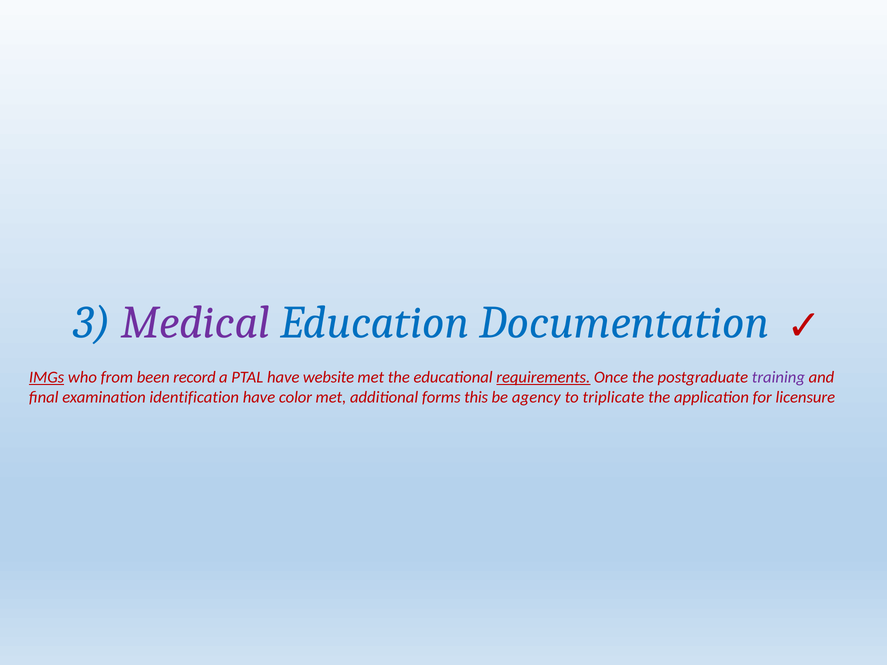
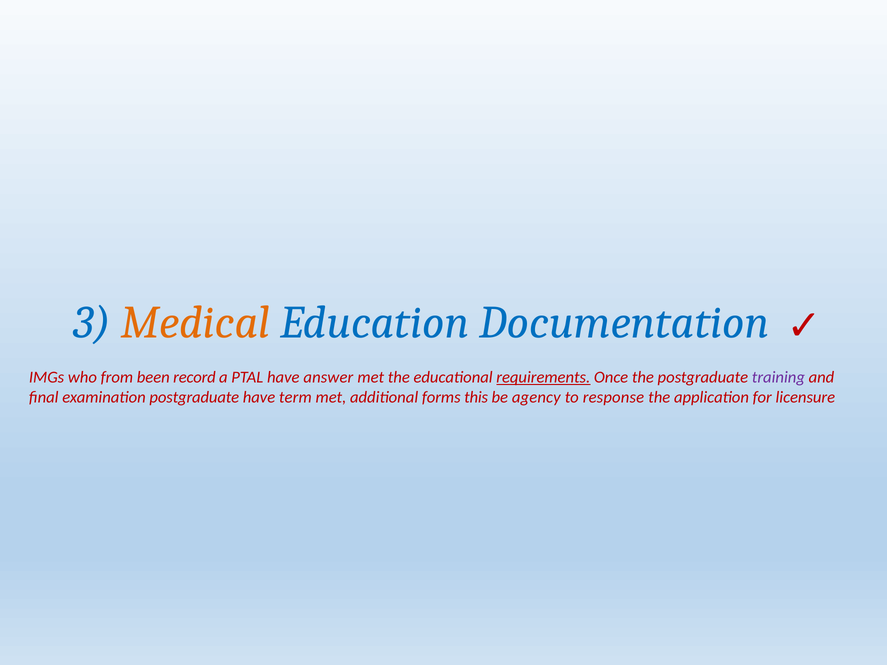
Medical colour: purple -> orange (196, 323)
IMGs underline: present -> none (47, 378)
website: website -> answer (328, 378)
examination identification: identification -> postgraduate (194, 398)
color: color -> term (295, 398)
triplicate: triplicate -> response (613, 398)
